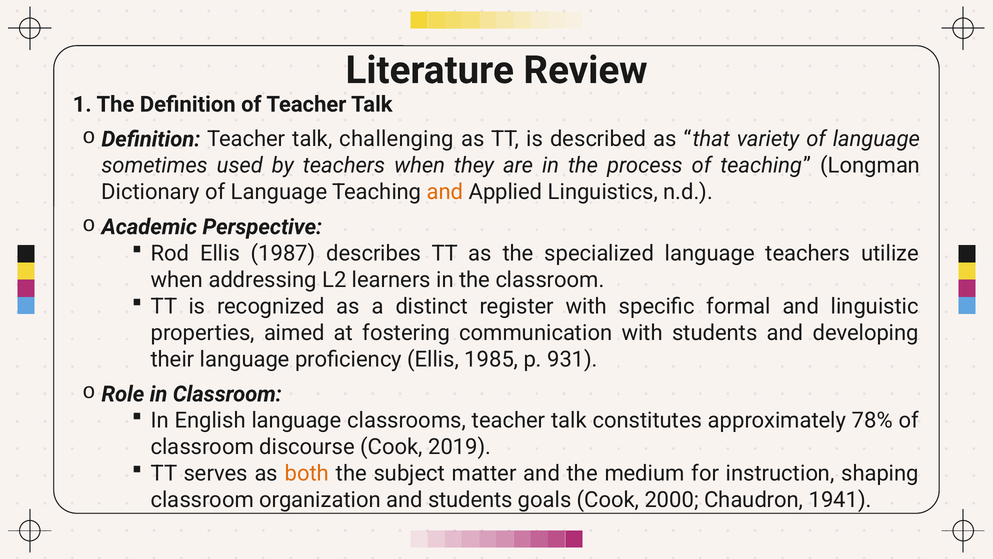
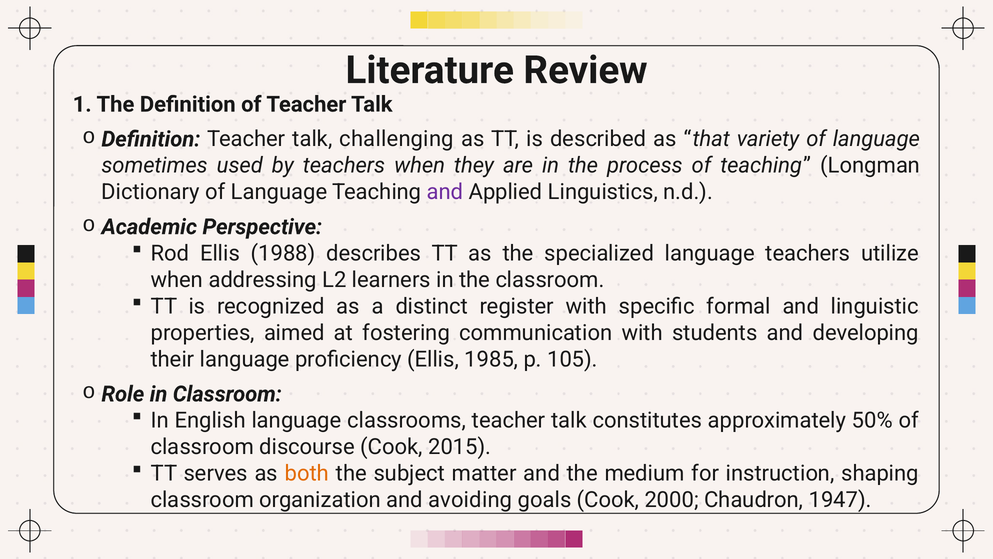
and colour: orange -> purple (445, 192)
1987: 1987 -> 1988 (283, 253)
931: 931 -> 105 (572, 359)
78%: 78% -> 50% (872, 420)
2019: 2019 -> 2015 (460, 447)
and students: students -> avoiding (470, 500)
1941: 1941 -> 1947 (840, 500)
